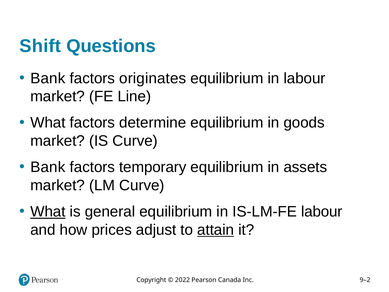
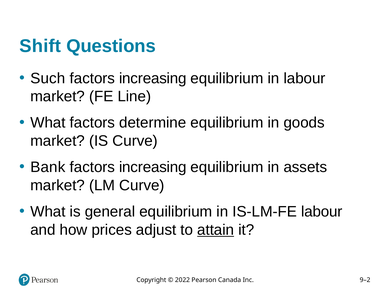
Bank: Bank -> Such (48, 78)
originates: originates -> increasing (153, 78)
temporary: temporary -> increasing (153, 167)
What underline: present -> none (48, 211)
